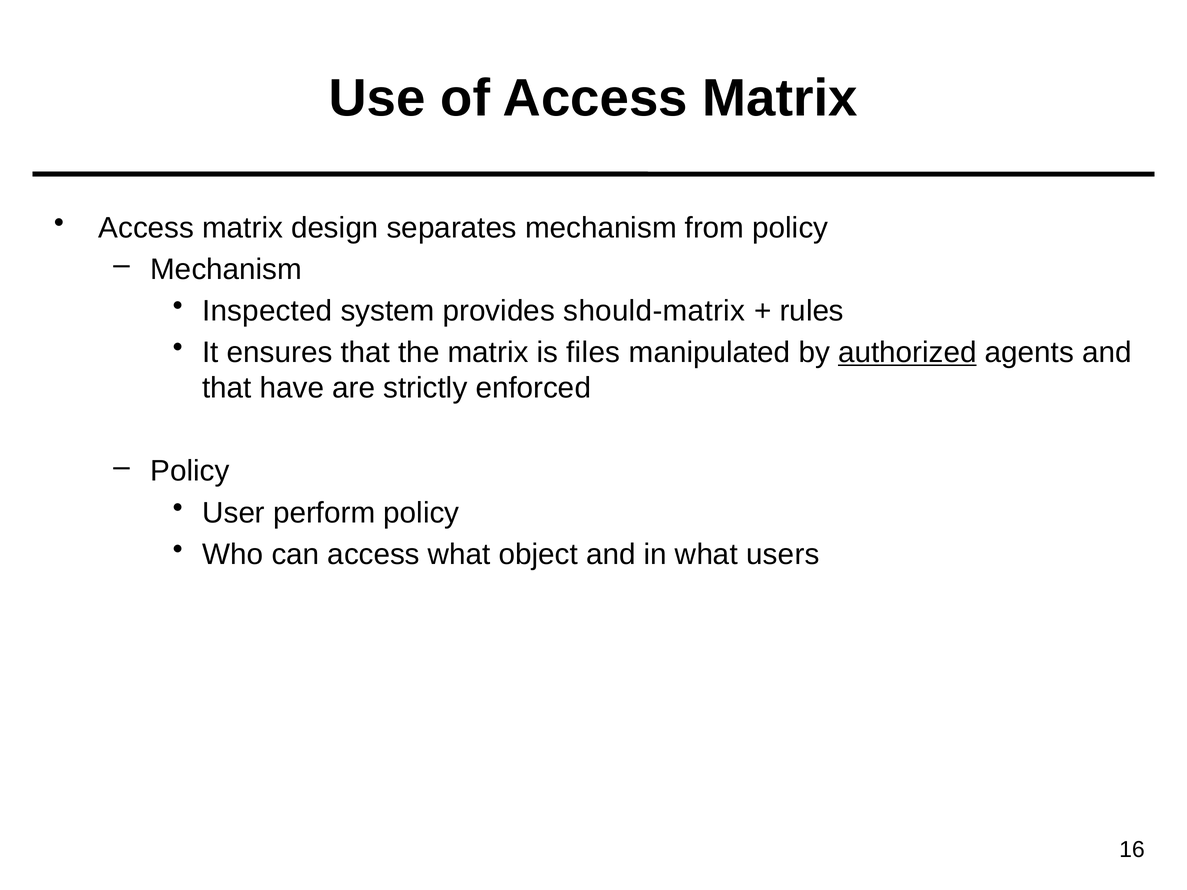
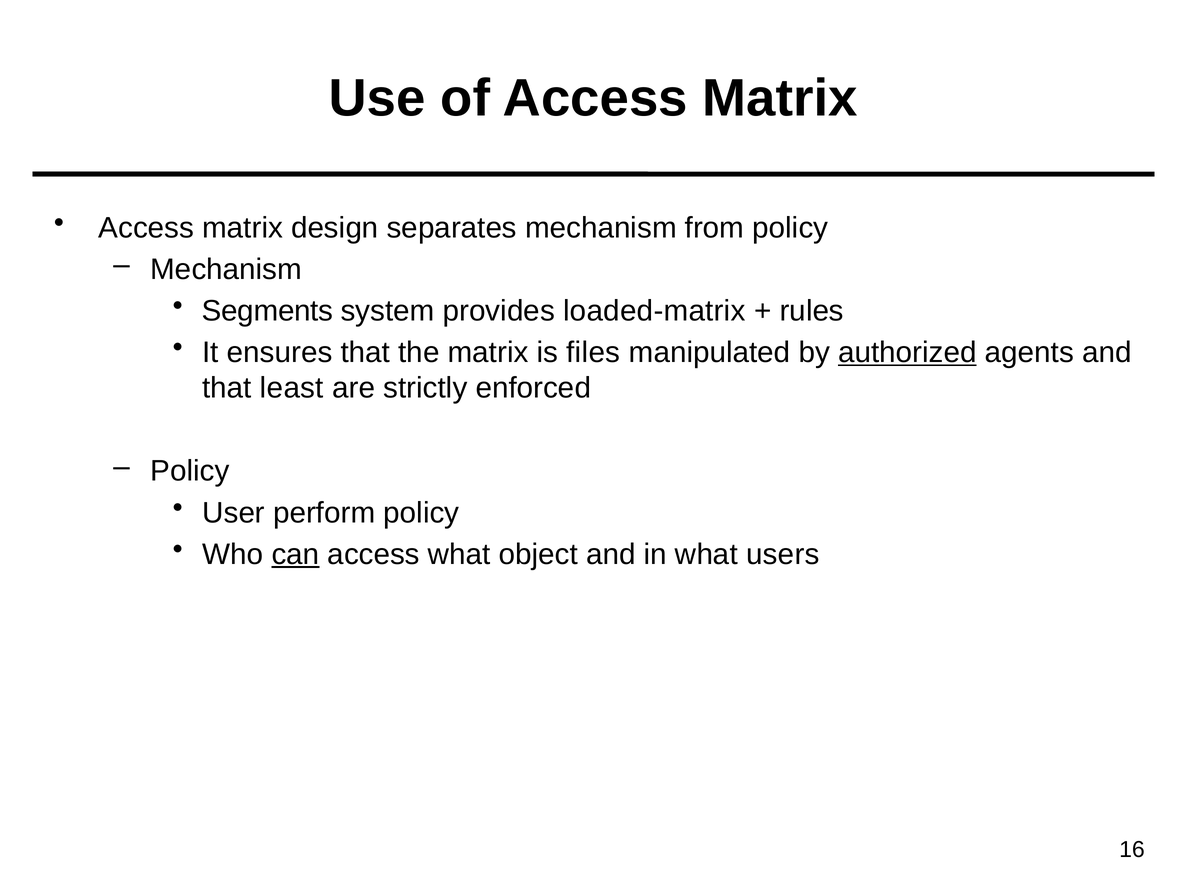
Inspected: Inspected -> Segments (268, 311)
should-matrix: should-matrix -> loaded-matrix (654, 311)
have: have -> least (292, 388)
can underline: none -> present (295, 554)
